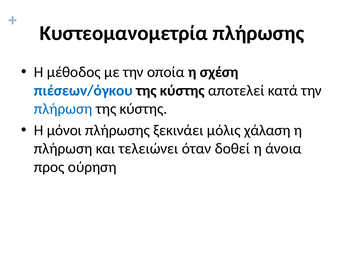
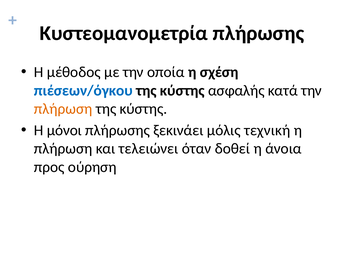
αποτελεί: αποτελεί -> ασφαλής (236, 91)
πλήρωση colour: blue -> orange (63, 109)
χάλαση: χάλαση -> τεχνική (267, 130)
